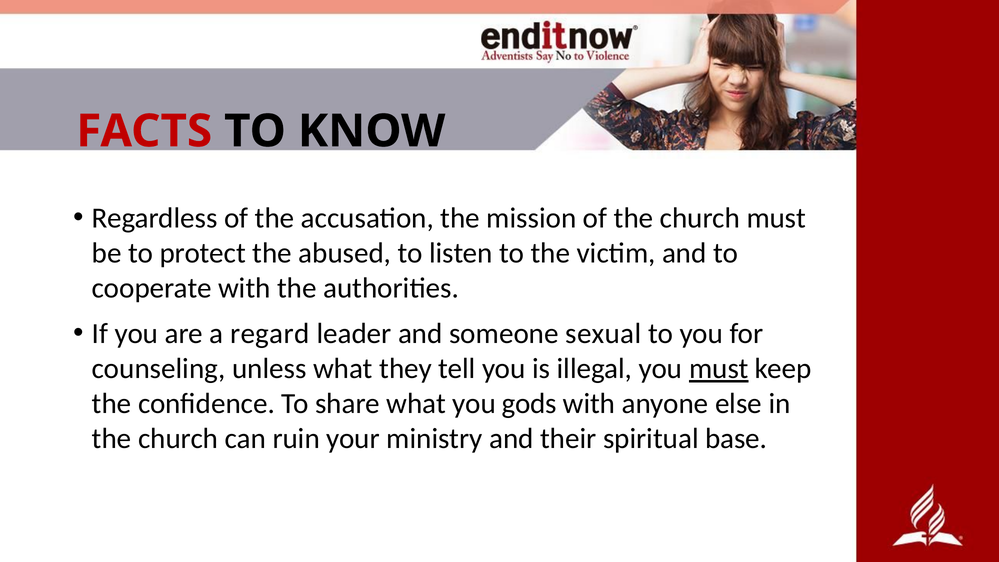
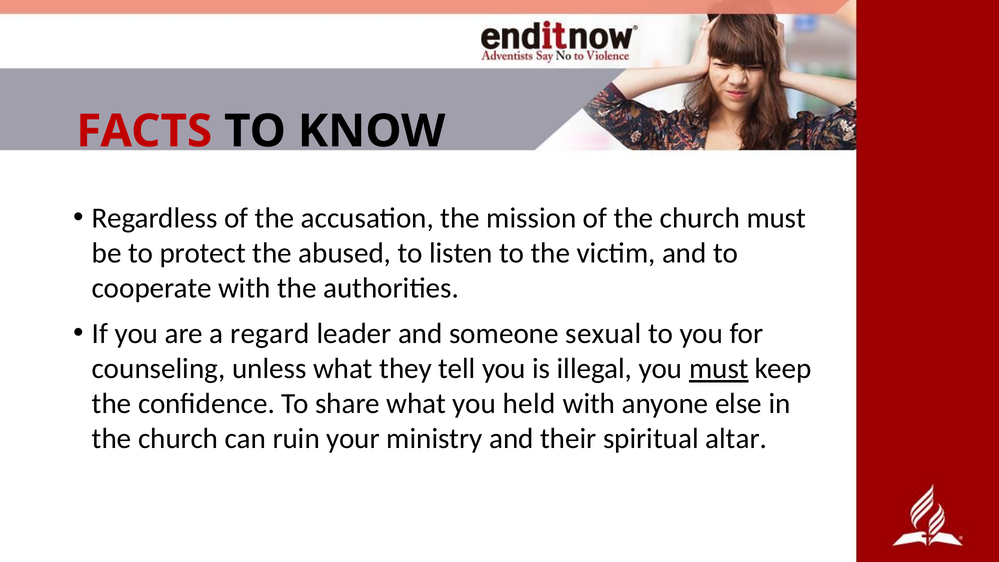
gods: gods -> held (529, 404)
base: base -> altar (736, 439)
